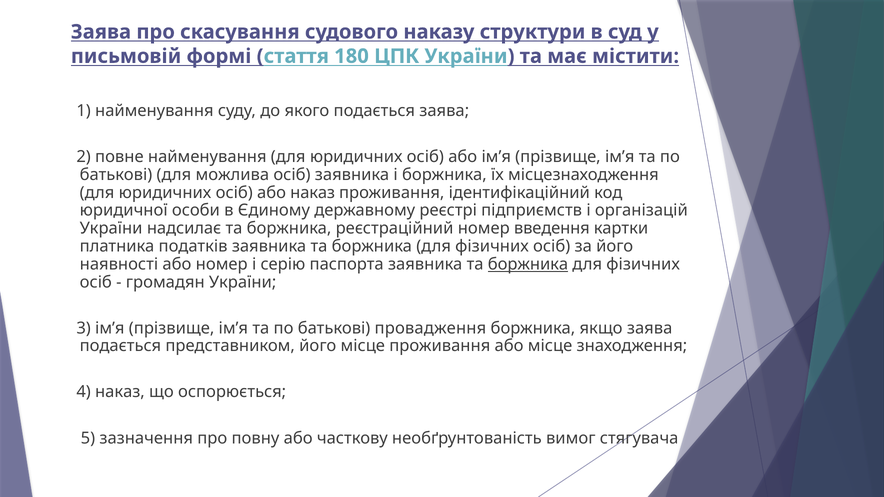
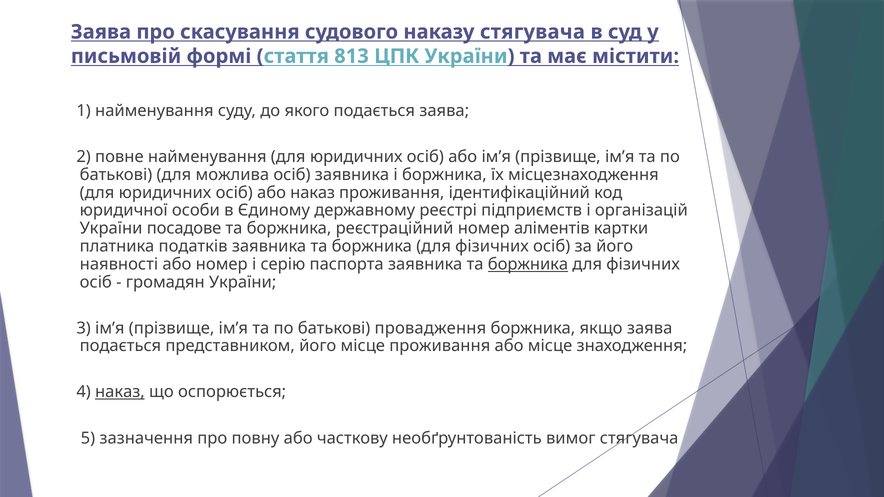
наказу структури: структури -> стягувача (532, 32)
180: 180 -> 813 (351, 56)
надсилає: надсилає -> посадове (184, 228)
введення: введення -> аліментів (552, 228)
наказ underline: none -> present (120, 392)
